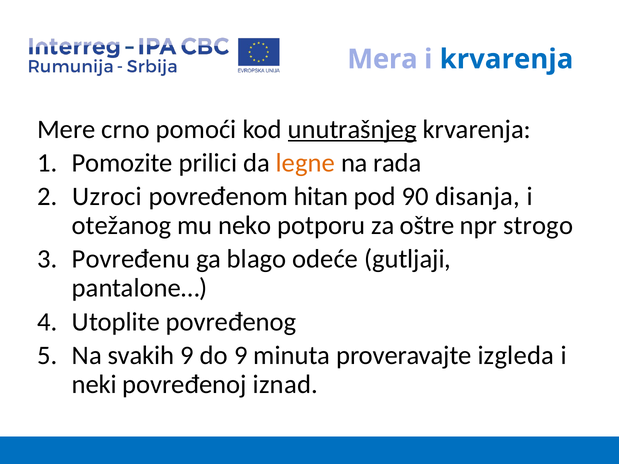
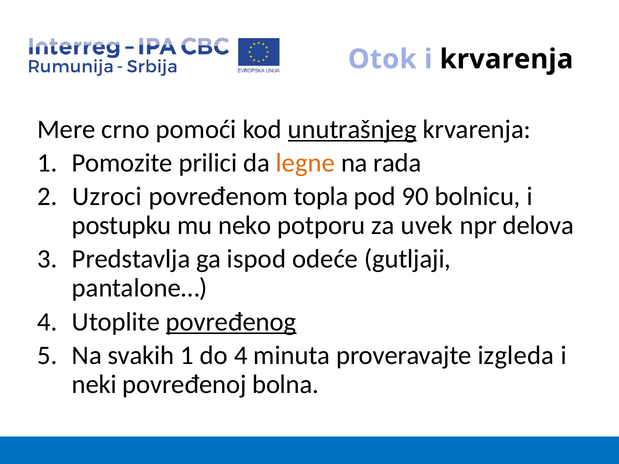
Mera: Mera -> Otok (382, 59)
krvarenja colour: blue -> black (506, 59)
hitan: hitan -> topla (321, 197)
disanja: disanja -> bolnicu (478, 197)
otežanog: otežanog -> postupku (122, 226)
oštre: oštre -> uvek (427, 226)
strogo: strogo -> delova (538, 226)
Povređenu: Povređenu -> Predstavlja (131, 259)
blago: blago -> ispod (257, 259)
povređenog underline: none -> present (231, 322)
svakih 9: 9 -> 1 (187, 356)
do 9: 9 -> 4 (241, 356)
iznad: iznad -> bolna (286, 384)
